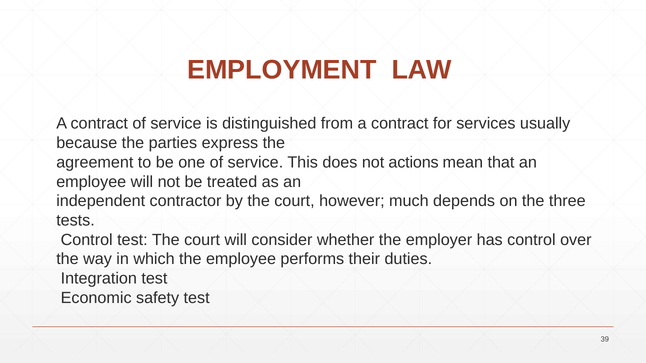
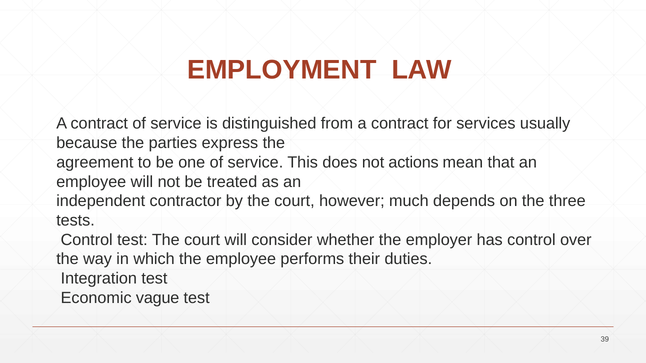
safety: safety -> vague (158, 298)
